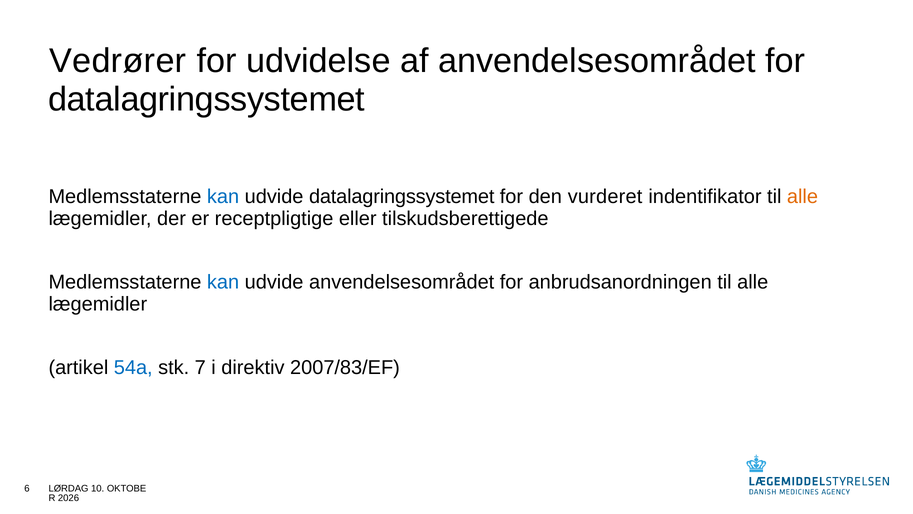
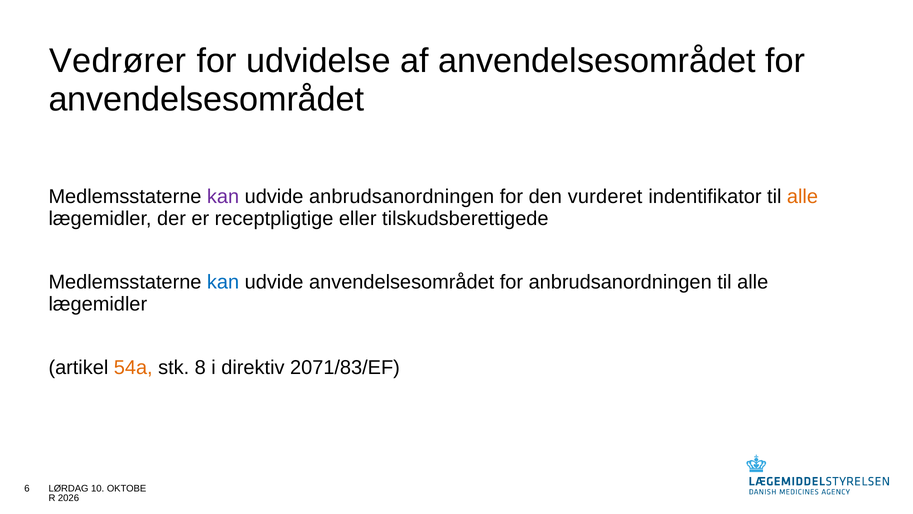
datalagringssystemet: datalagringssystemet -> anvendelsesområdet (206, 99)
kan colour: blue -> purple (223, 196)
udvide datalagringssystemet: datalagringssystemet -> anbrudsanordningen (402, 196)
54a colour: blue -> orange (133, 367)
7: 7 -> 8 (200, 367)
2007/83/EF: 2007/83/EF -> 2071/83/EF (345, 367)
